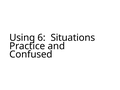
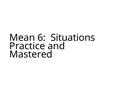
Using: Using -> Mean (22, 38)
Confused: Confused -> Mastered (31, 54)
